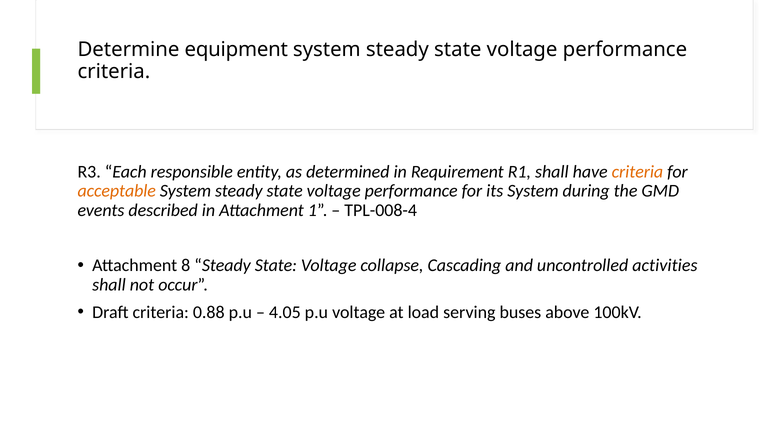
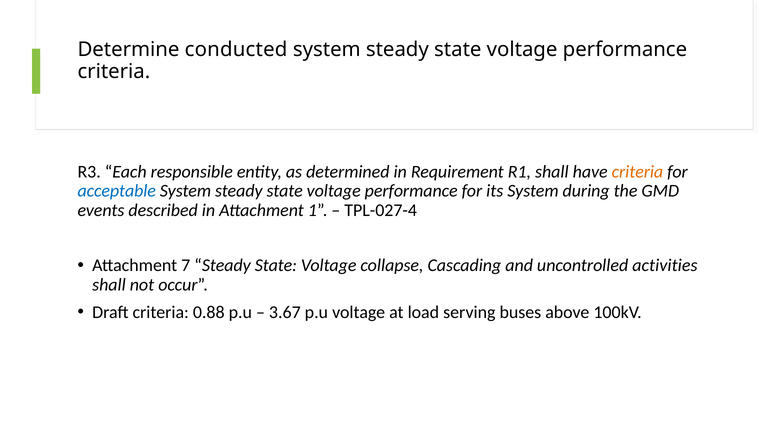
equipment: equipment -> conducted (236, 50)
acceptable colour: orange -> blue (117, 191)
TPL-008-4: TPL-008-4 -> TPL-027-4 (381, 211)
8: 8 -> 7 (186, 266)
4.05: 4.05 -> 3.67 (285, 312)
